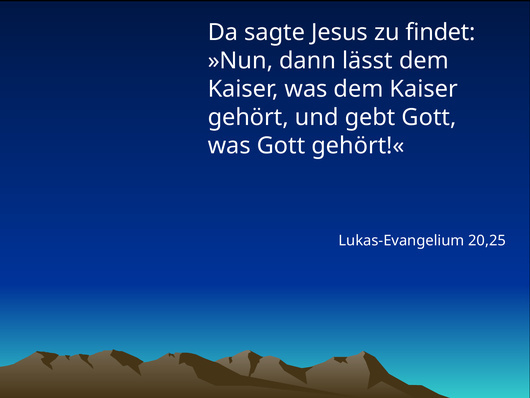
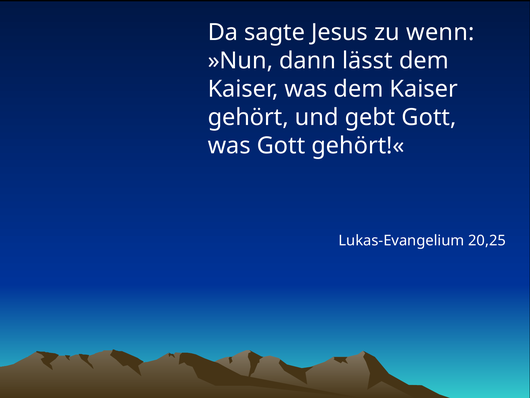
findet: findet -> wenn (440, 32)
